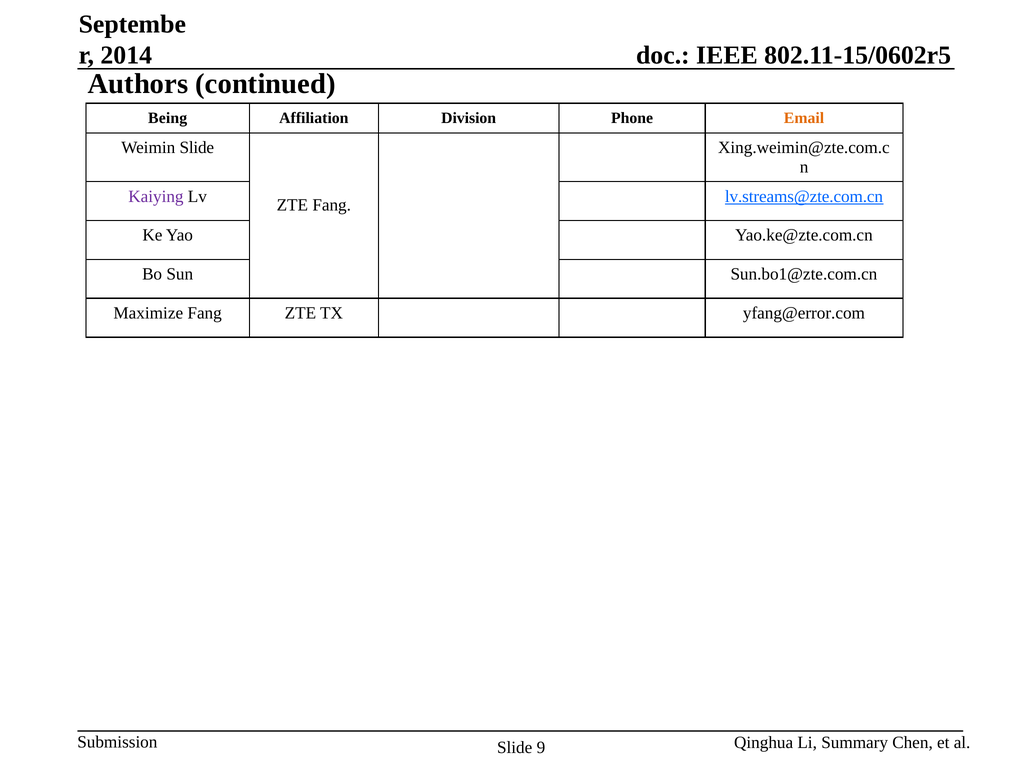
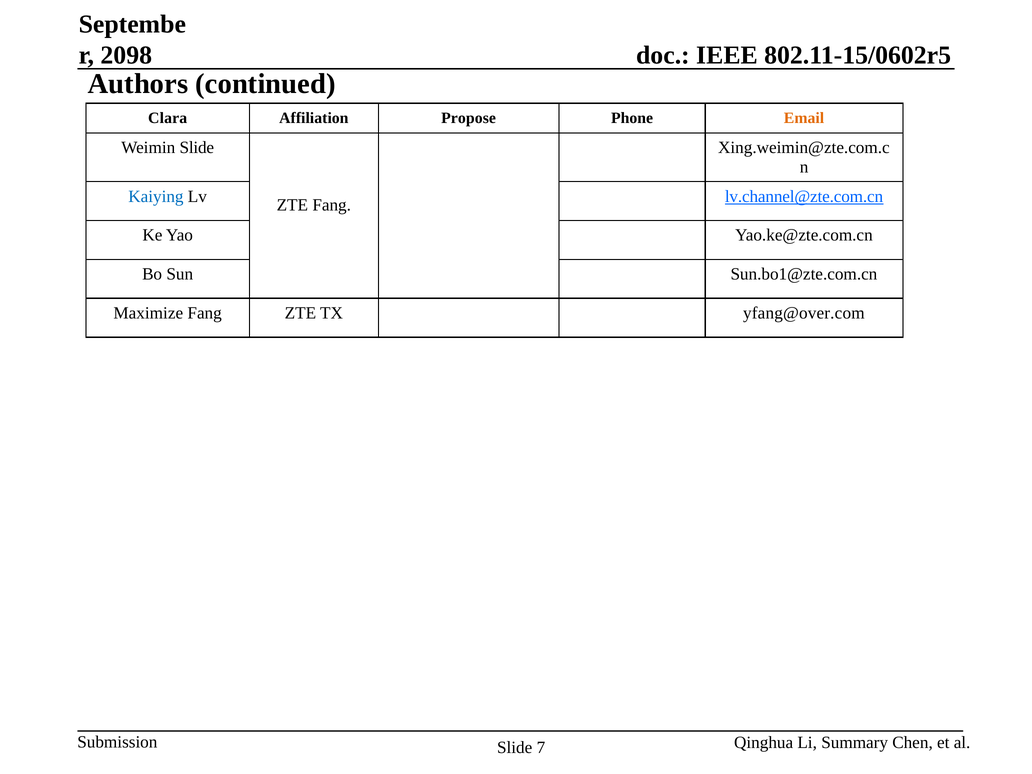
2014: 2014 -> 2098 (126, 55)
Being: Being -> Clara (168, 118)
Division: Division -> Propose (469, 118)
Kaiying colour: purple -> blue (156, 196)
lv.streams@zte.com.cn: lv.streams@zte.com.cn -> lv.channel@zte.com.cn (804, 196)
yfang@error.com: yfang@error.com -> yfang@over.com (804, 313)
9: 9 -> 7 (541, 748)
